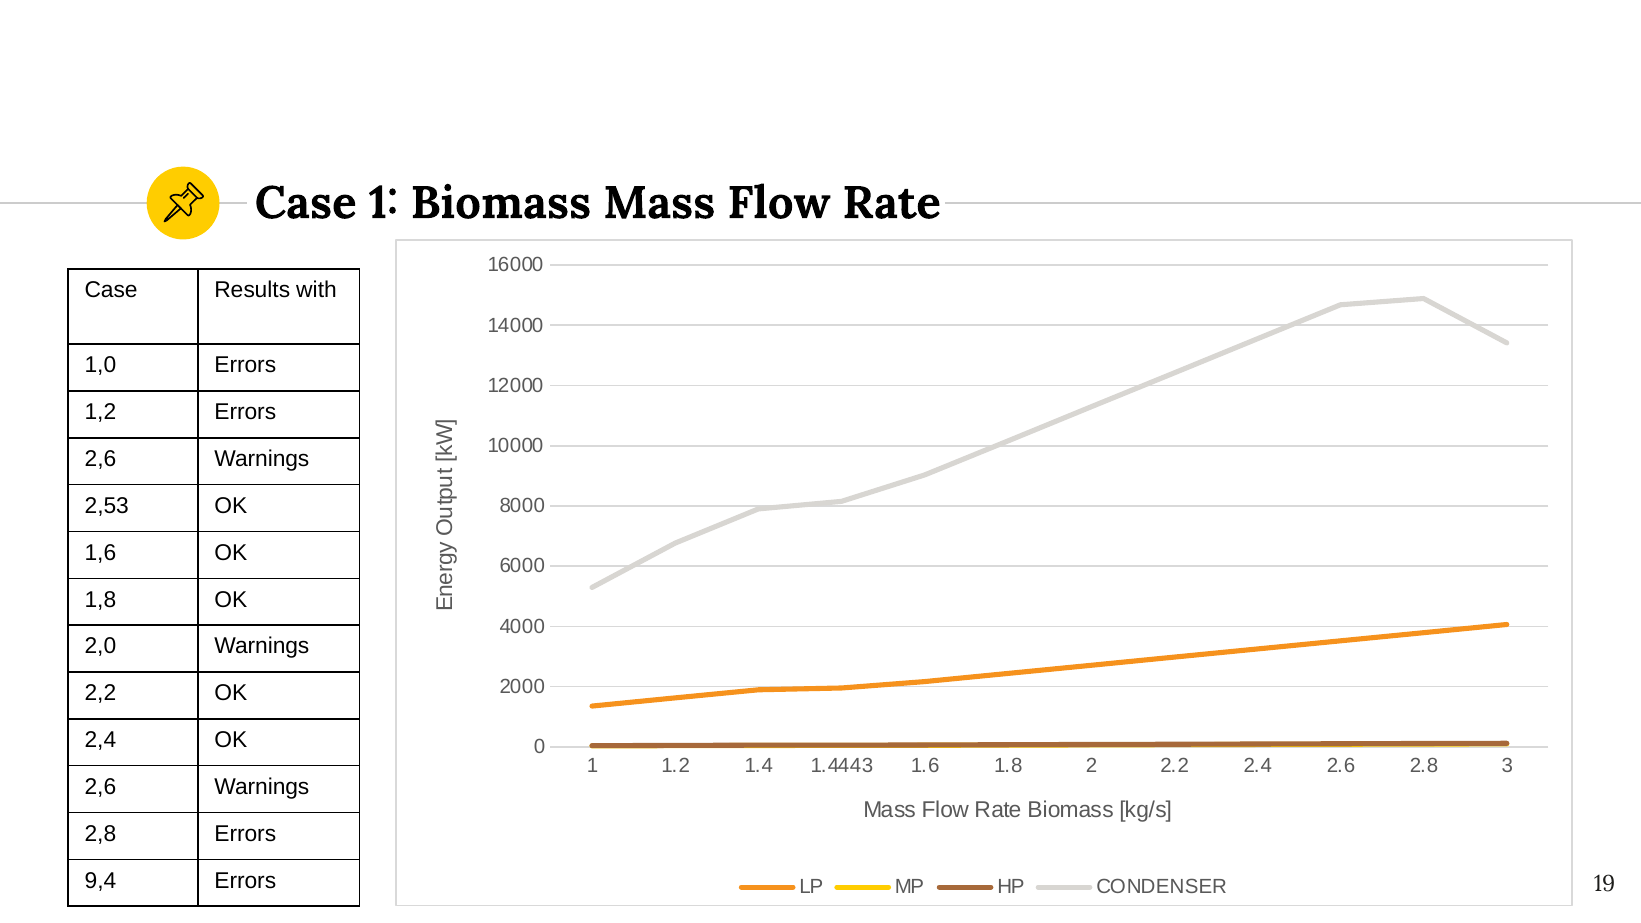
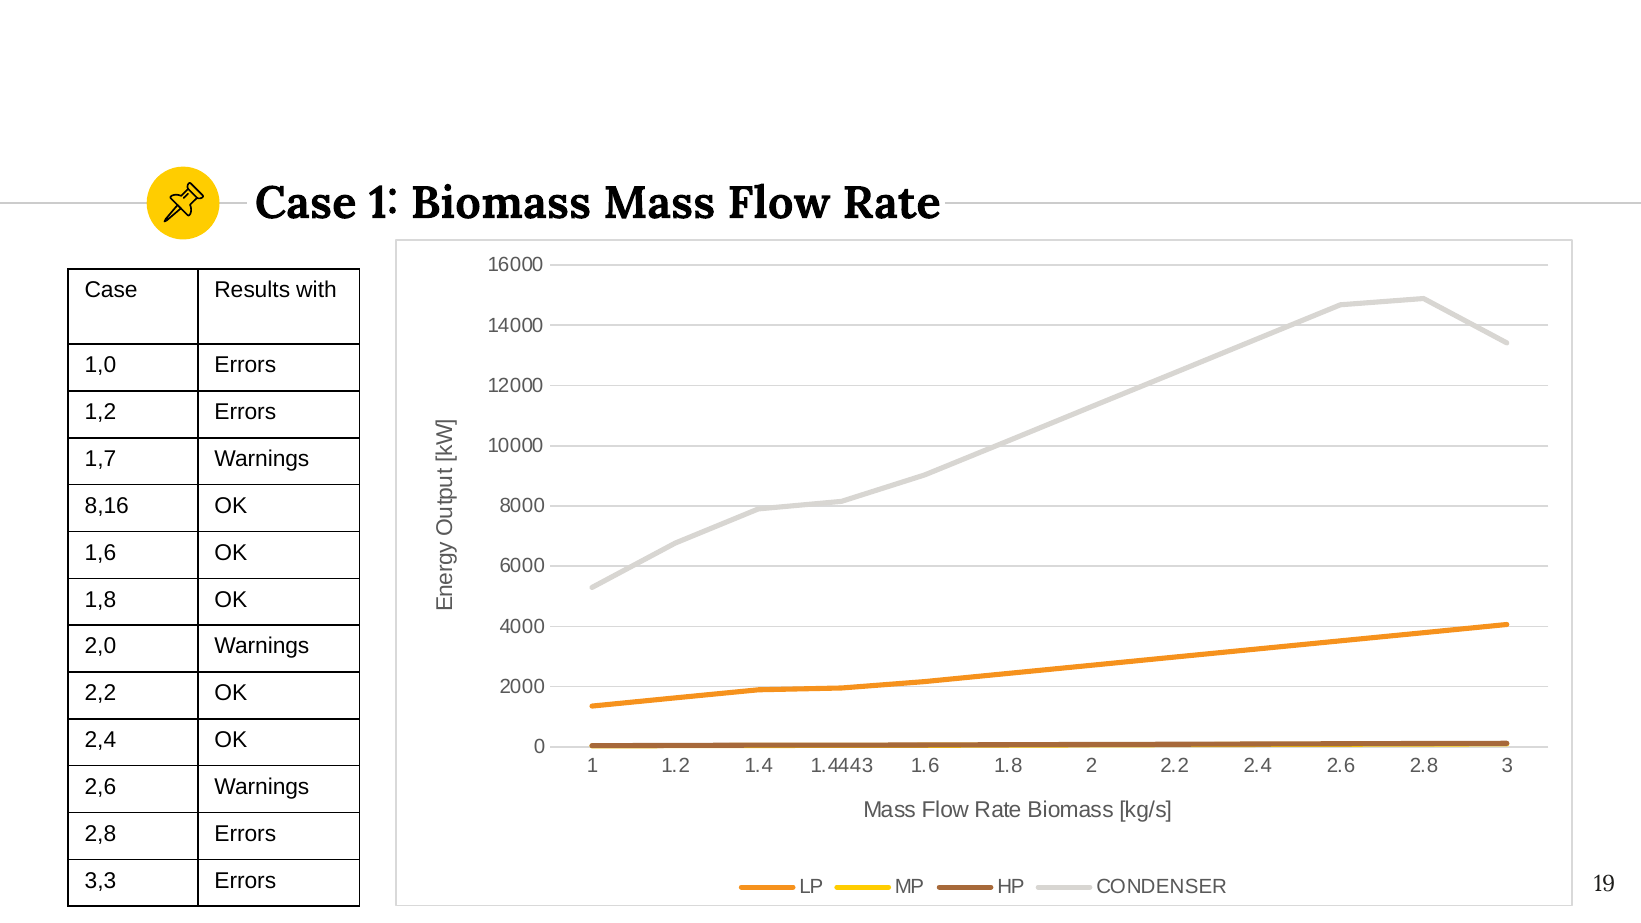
2,6: 2,6 -> 1,7 (100, 459)
2,53: 2,53 -> 8,16 (107, 506)
9,4: 9,4 -> 3,3 (100, 881)
